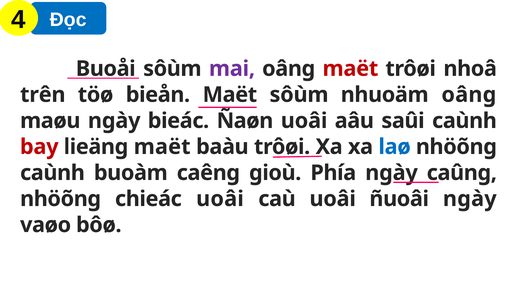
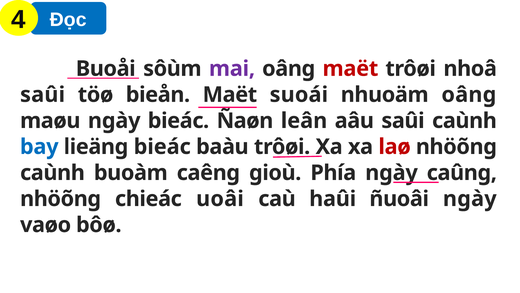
trên: trên -> saûi (43, 95)
Maët sôùm: sôùm -> suoái (299, 95)
Ñaøn uoâi: uoâi -> leân (304, 121)
bay colour: red -> blue (39, 147)
lieäng maët: maët -> bieác (162, 147)
laø colour: blue -> red (395, 147)
caù uoâi: uoâi -> haûi (333, 199)
